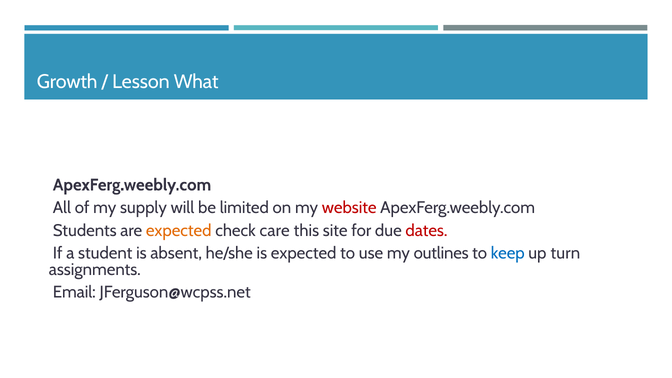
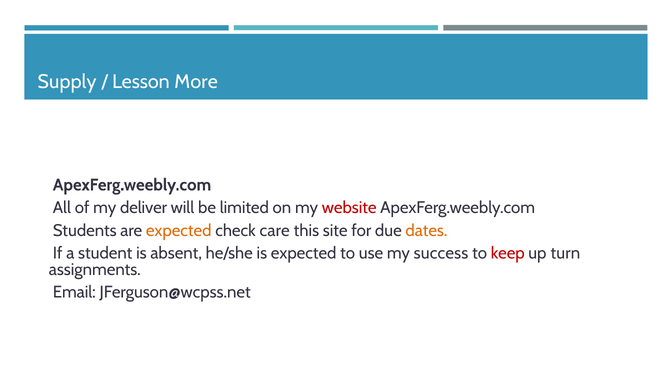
Growth: Growth -> Supply (67, 82)
What: What -> More (196, 82)
supply: supply -> deliver (144, 208)
dates colour: red -> orange (426, 231)
outlines: outlines -> success (441, 253)
keep colour: blue -> red (508, 253)
